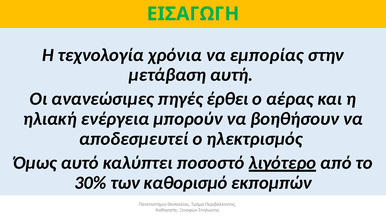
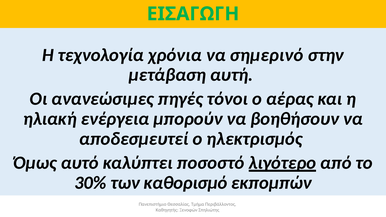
εμπορίας: εμπορίας -> σημερινό (267, 55)
έρθει: έρθει -> τόνοι (227, 99)
